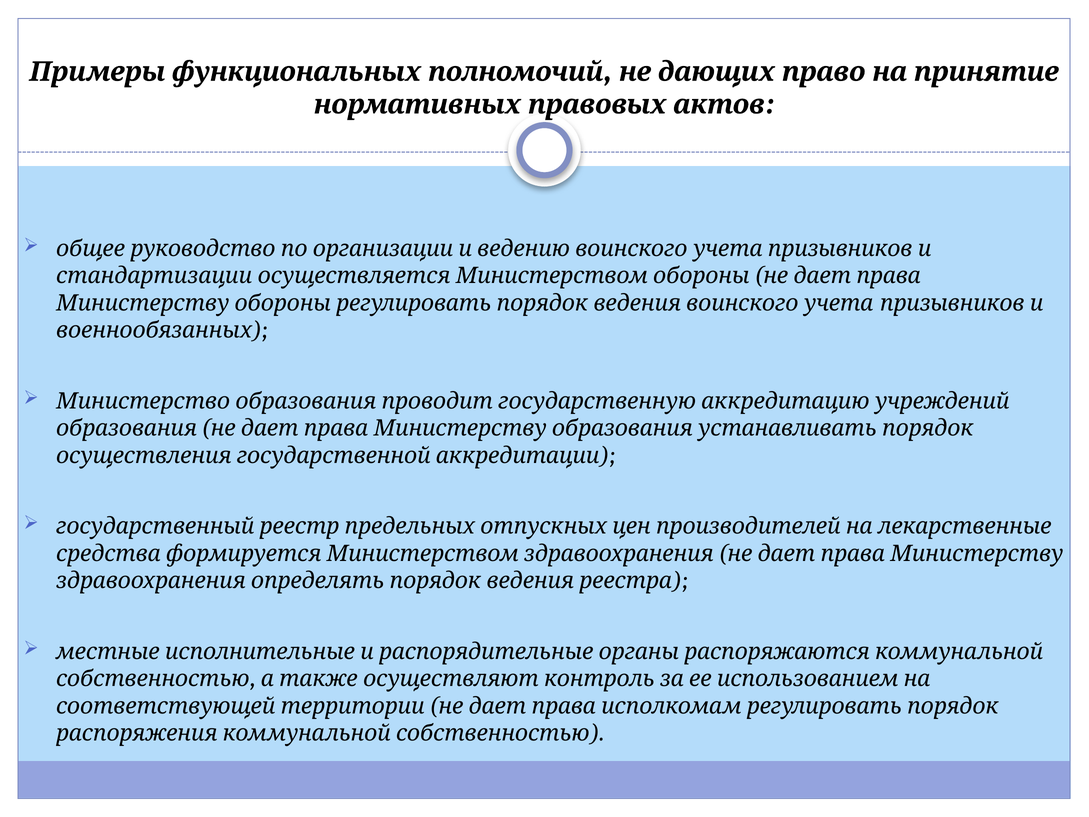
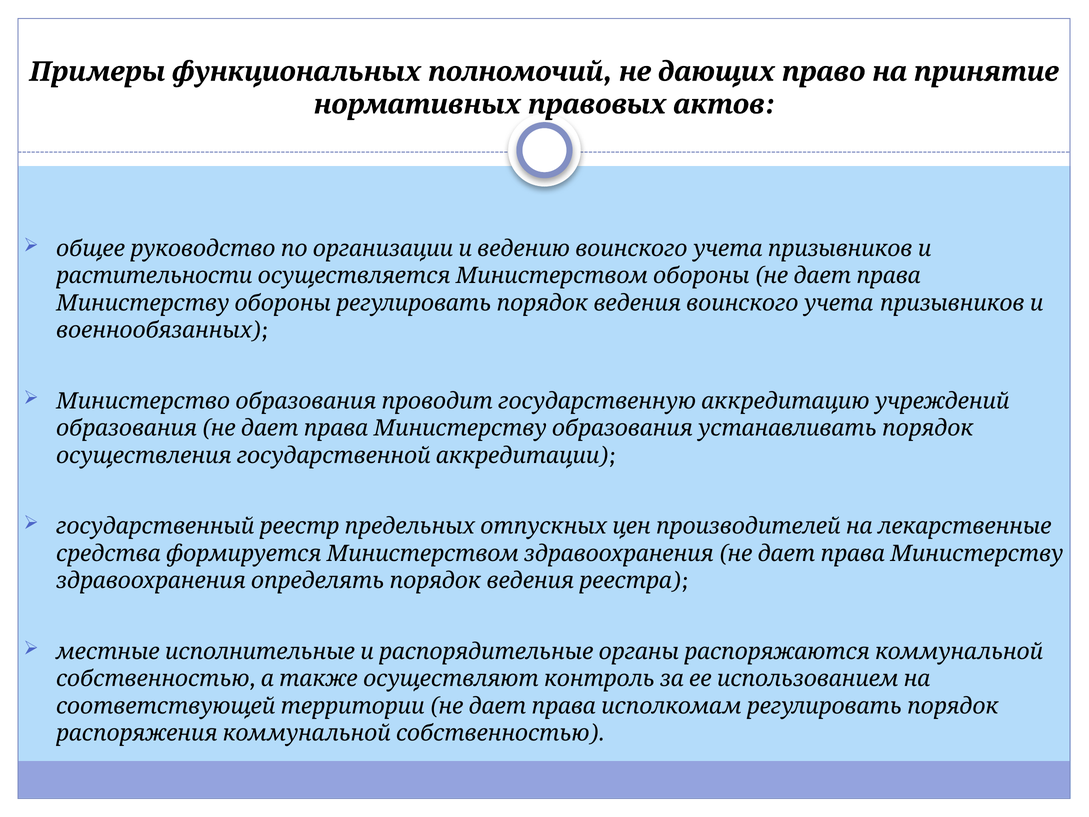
стандартизации: стандартизации -> растительности (154, 276)
